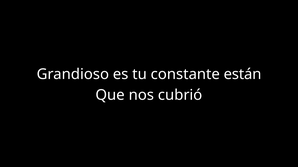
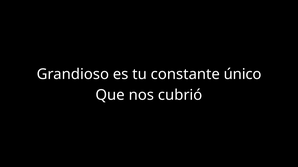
están: están -> único (243, 74)
